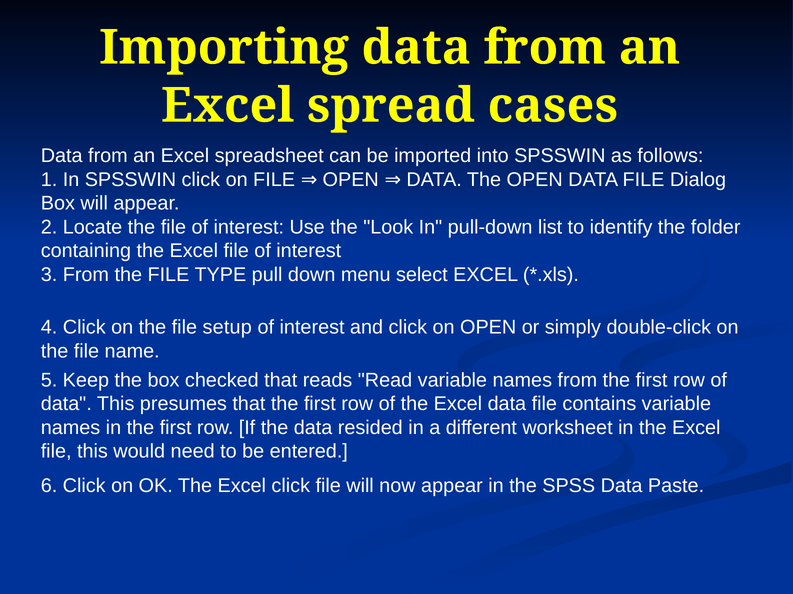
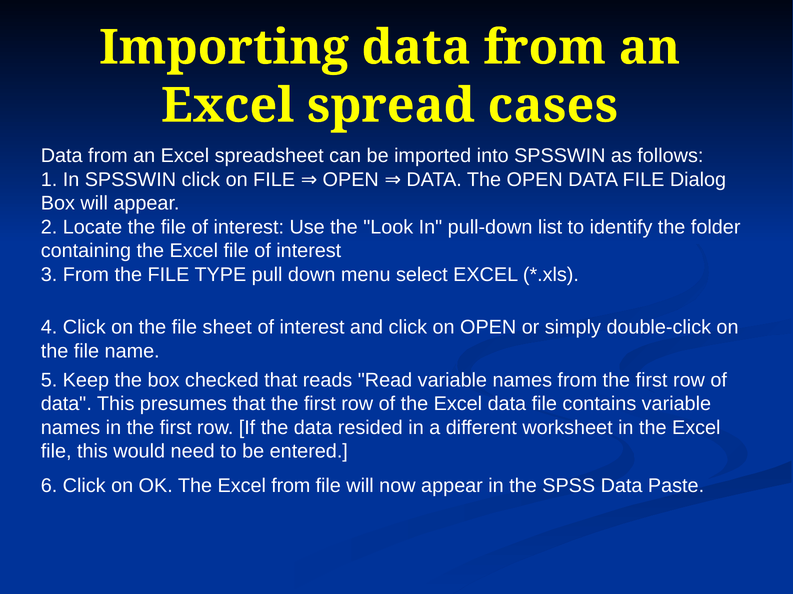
setup: setup -> sheet (227, 328)
Excel click: click -> from (291, 486)
